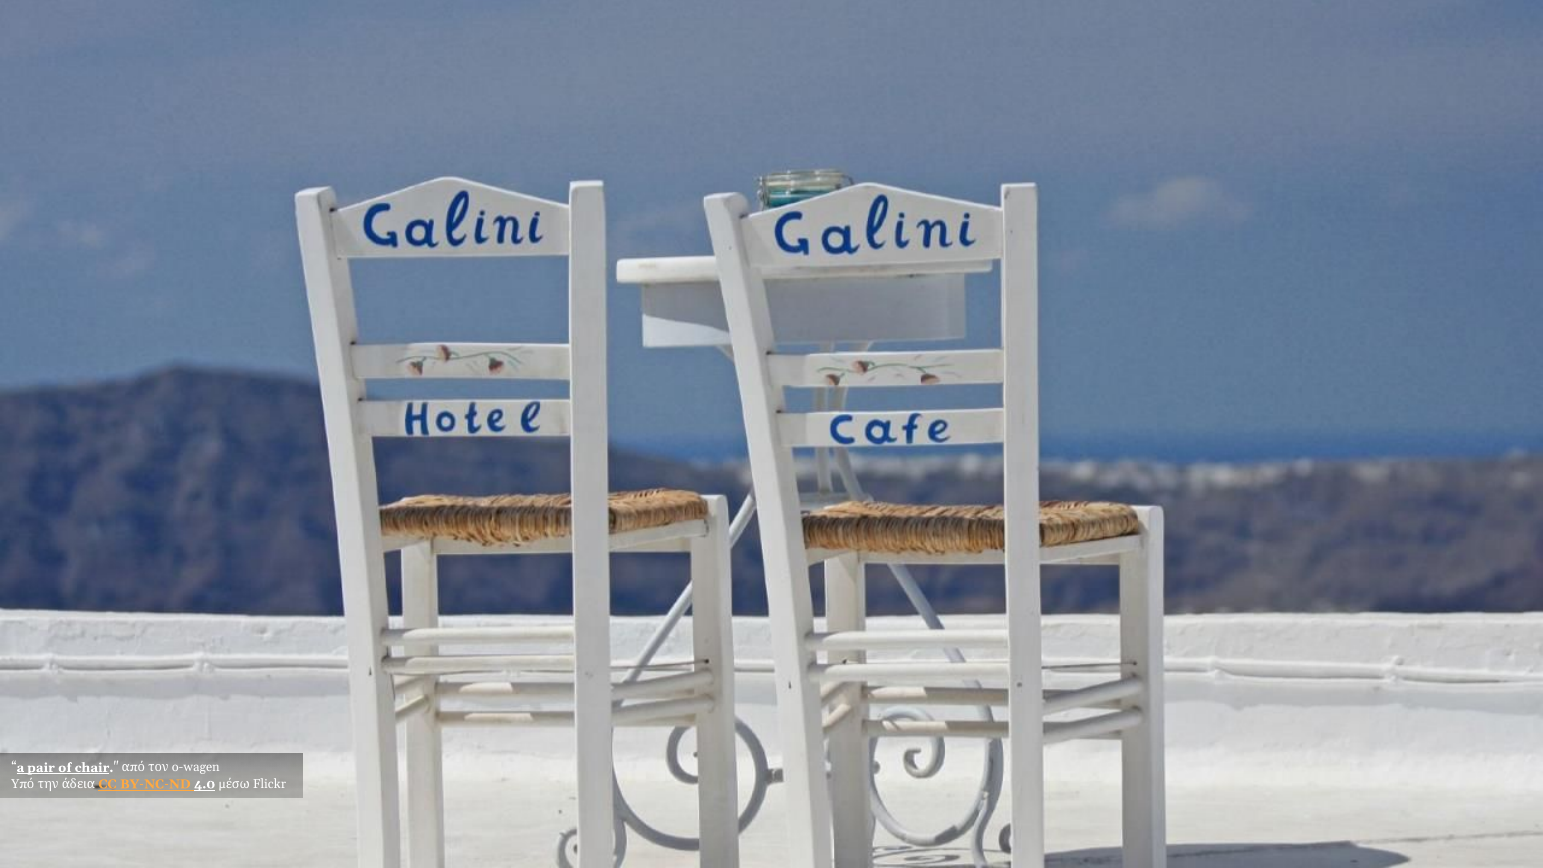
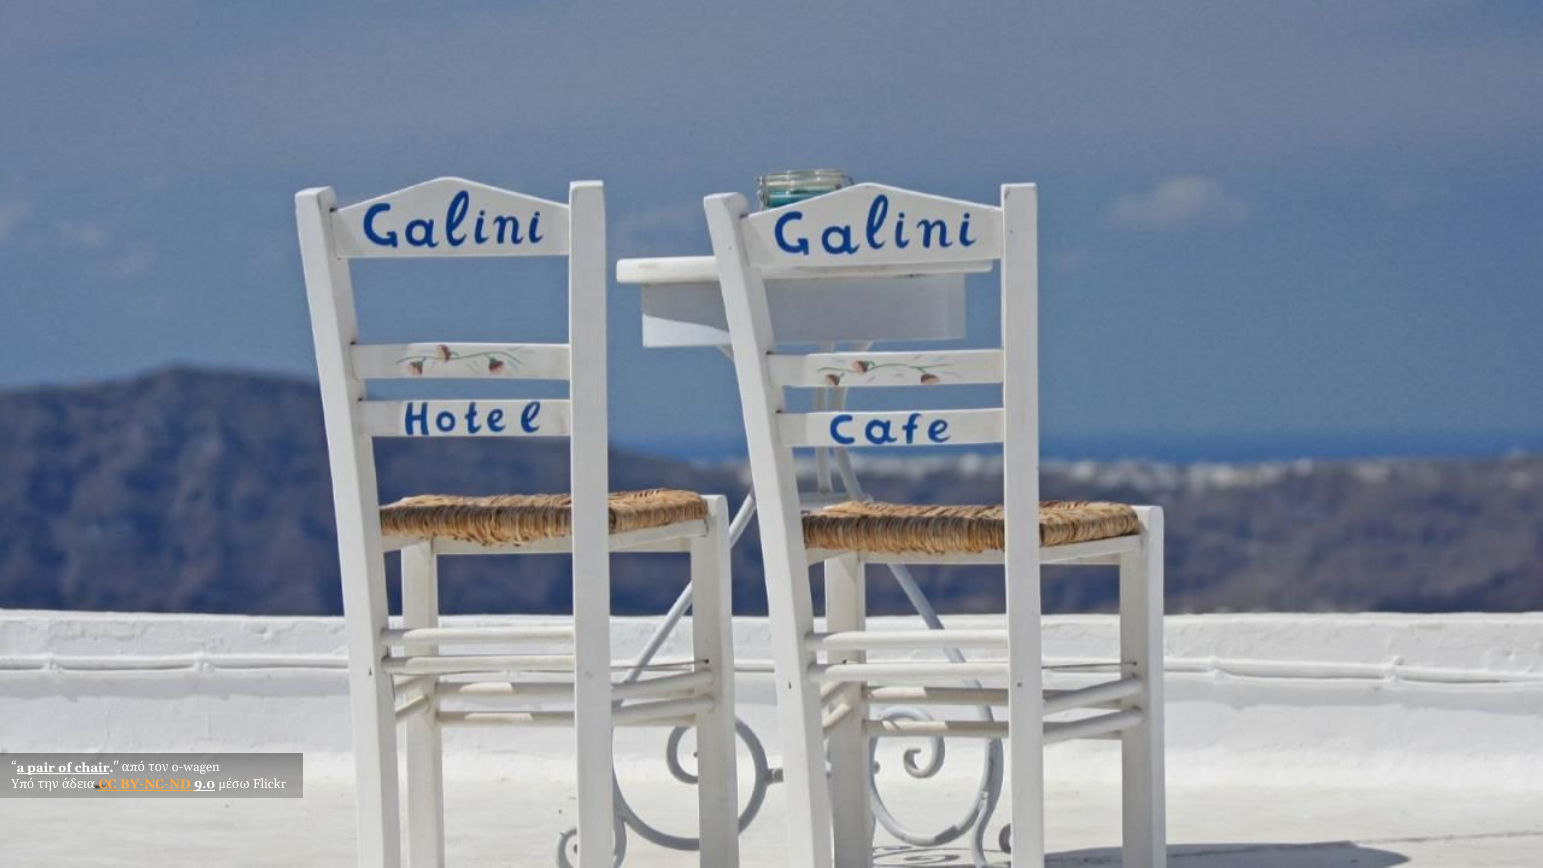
4.0: 4.0 -> 9.0 (205, 784)
